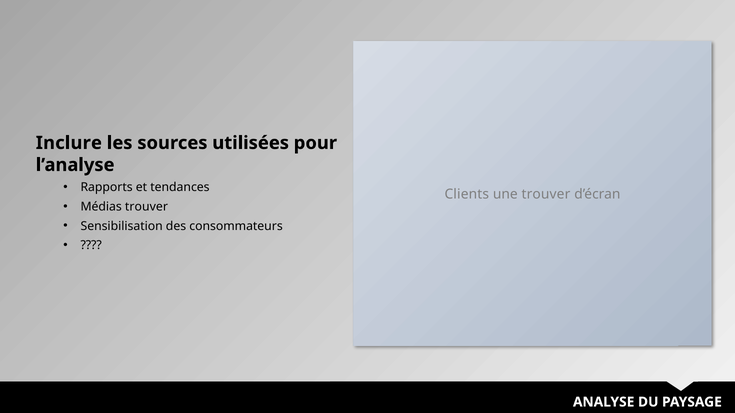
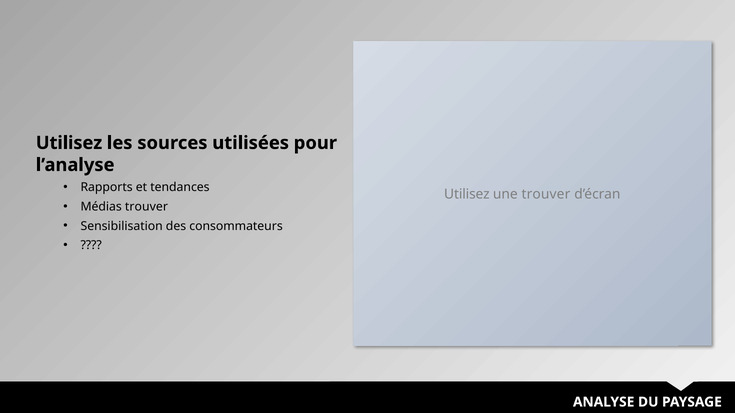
Inclure: Inclure -> Utilisez (69, 143)
Clients: Clients -> Utilisez (467, 195)
